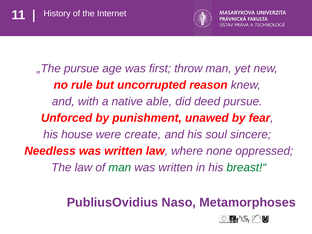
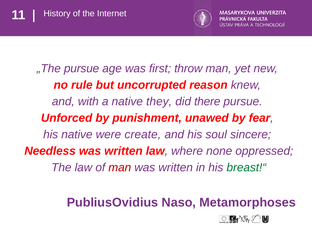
able: able -> they (159, 102)
deed: deed -> there (207, 102)
his house: house -> native (77, 134)
man colour: green -> red (120, 167)
